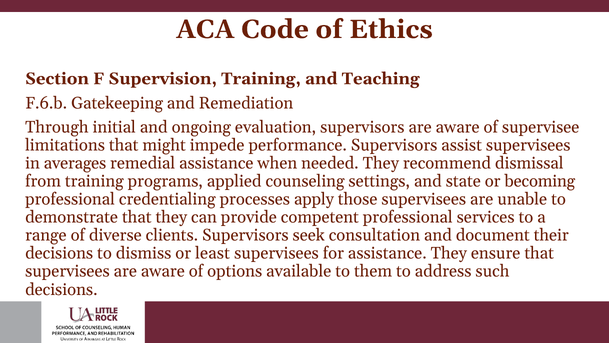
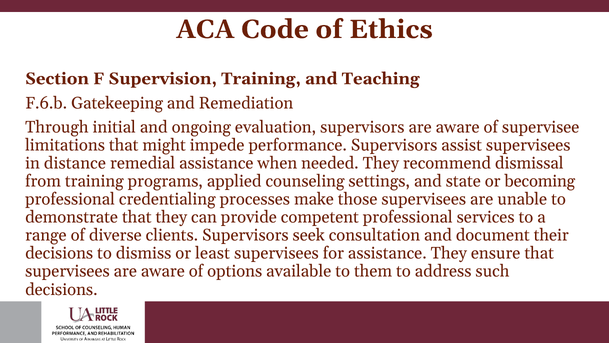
averages: averages -> distance (75, 163)
apply: apply -> make (314, 199)
